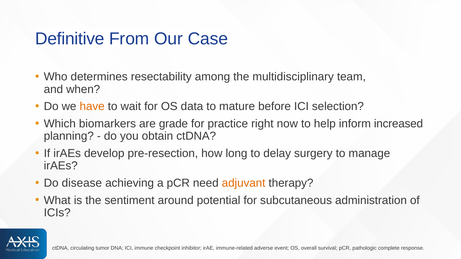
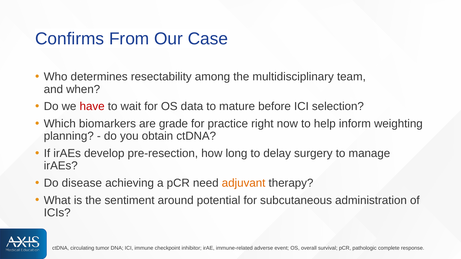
Definitive: Definitive -> Confirms (70, 39)
have colour: orange -> red (92, 107)
increased: increased -> weighting (398, 124)
